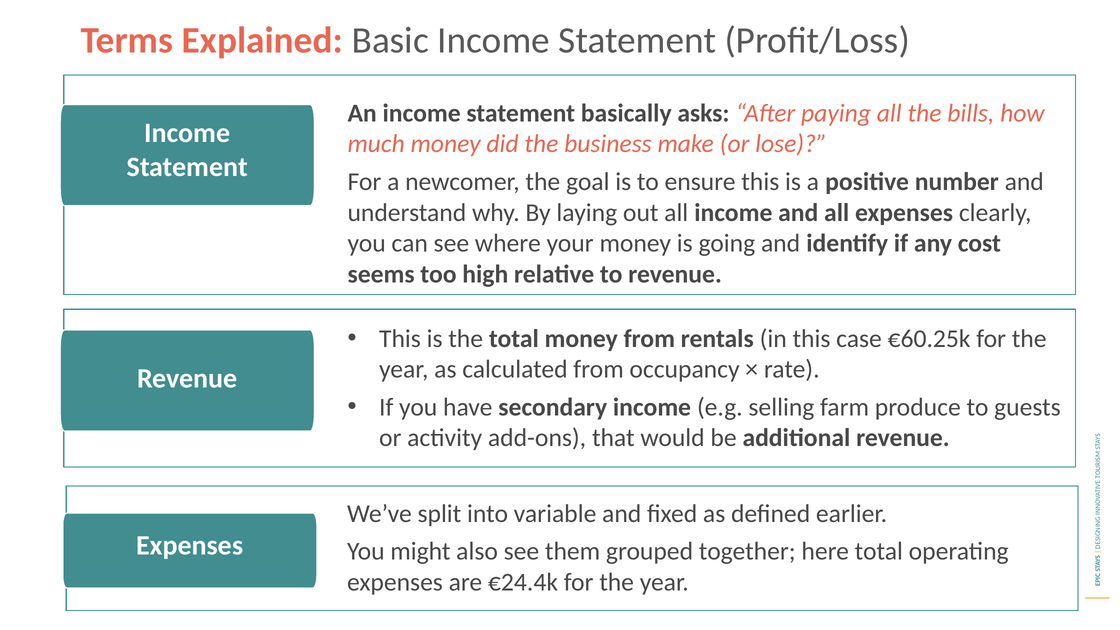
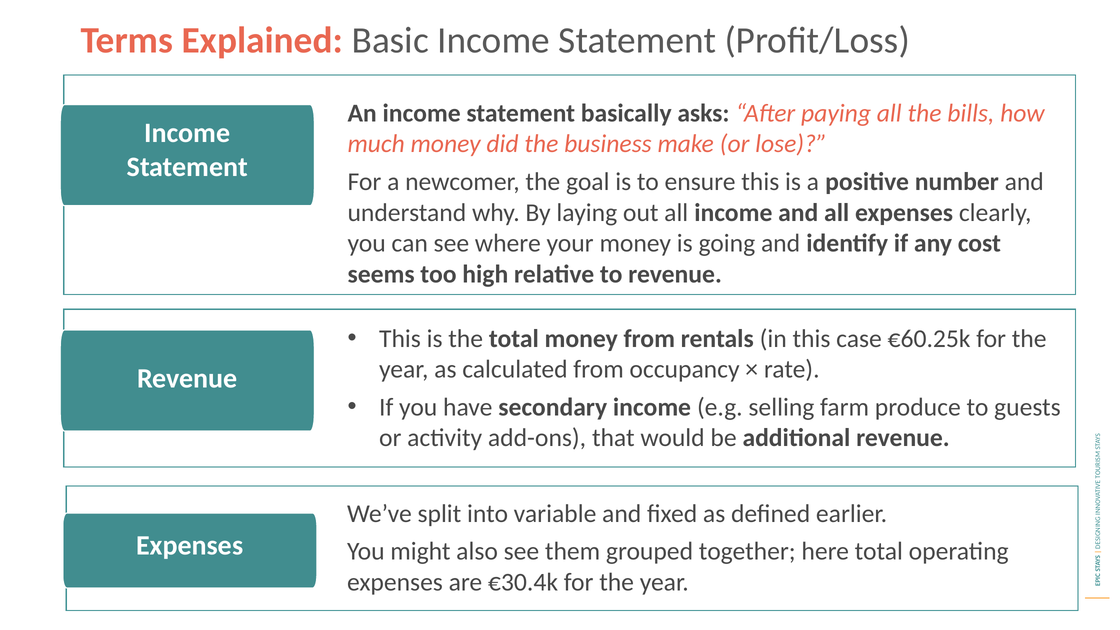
€24.4k: €24.4k -> €30.4k (523, 582)
